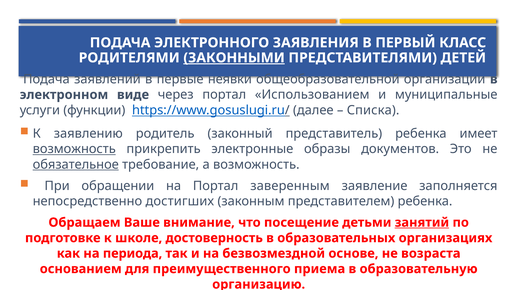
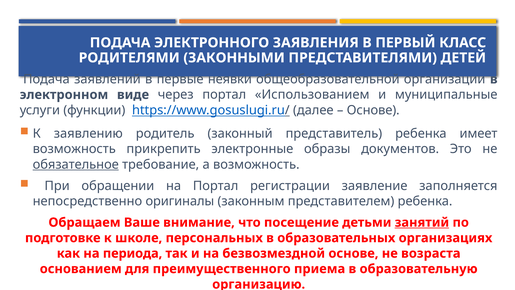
ЗАКОННЫМИ underline: present -> none (234, 58)
Списка: Списка -> Основе (373, 110)
возможность underline: present -> none (74, 149)
заверенным: заверенным -> регистрации (290, 186)
достигших: достигших -> оригиналы (180, 201)
достоверность: достоверность -> персональных (214, 238)
